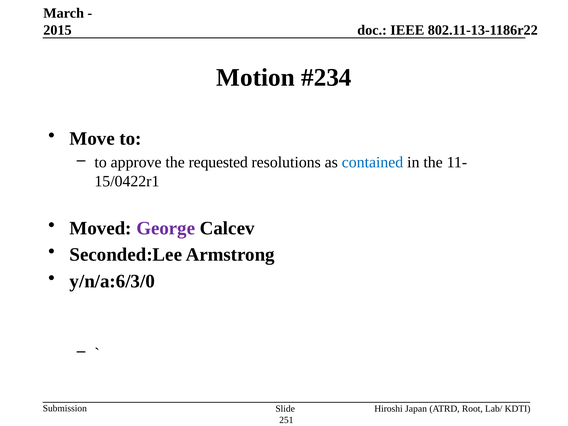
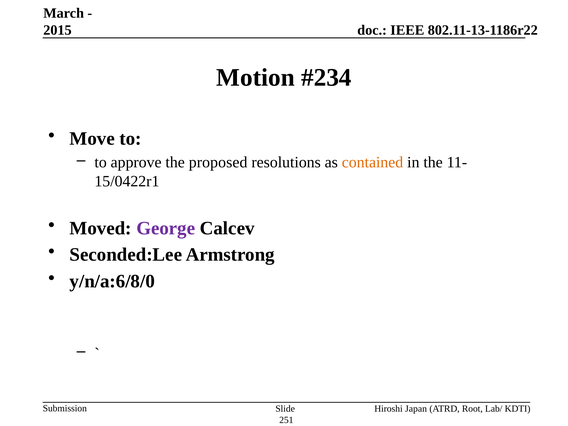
requested: requested -> proposed (218, 162)
contained colour: blue -> orange (373, 162)
y/n/a:6/3/0: y/n/a:6/3/0 -> y/n/a:6/8/0 (112, 281)
